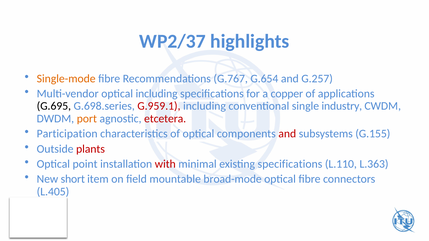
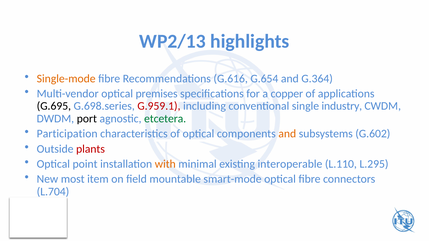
WP2/37: WP2/37 -> WP2/13 (173, 42)
G.767: G.767 -> G.616 (231, 79)
G.257: G.257 -> G.364 (317, 79)
optical including: including -> premises (157, 94)
port colour: orange -> black (87, 119)
etcetera colour: red -> green (165, 119)
and colour: red -> orange (287, 134)
G.155: G.155 -> G.602 (373, 134)
with colour: red -> orange (165, 164)
existing specifications: specifications -> interoperable (290, 164)
L.363: L.363 -> L.295 (374, 164)
short: short -> most (73, 179)
broad-mode: broad-mode -> smart-mode (233, 179)
L.405: L.405 -> L.704 (53, 192)
